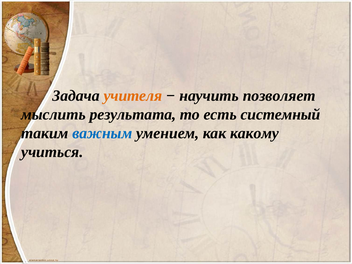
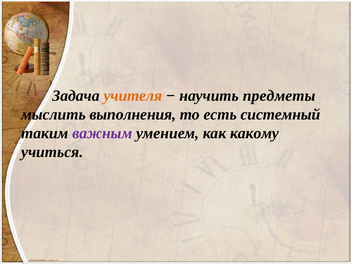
позволяет: позволяет -> предметы (279, 96)
результата: результата -> выполнения (133, 115)
важным colour: blue -> purple (102, 133)
